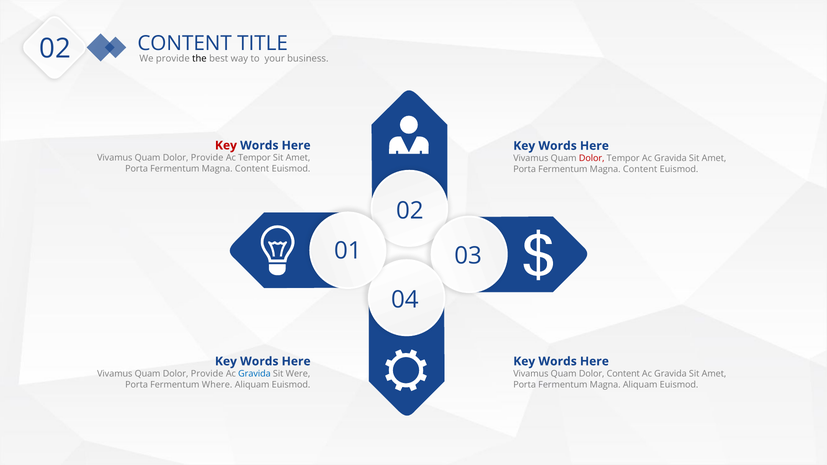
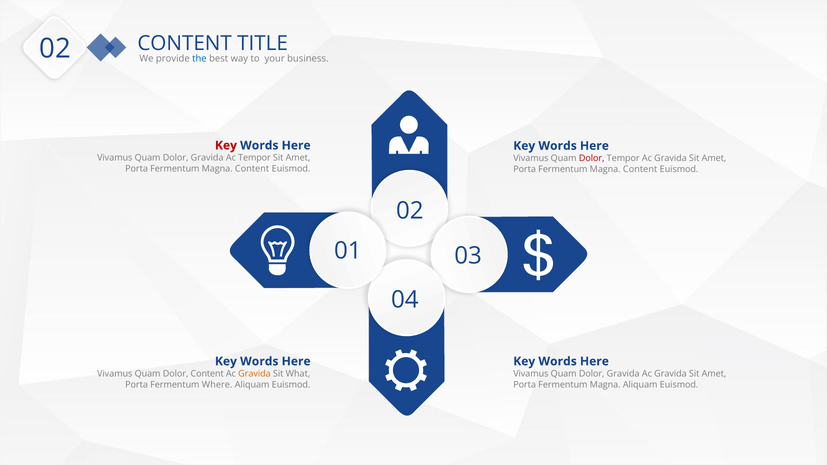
the colour: black -> blue (199, 59)
Provide: Provide -> Gravida (207, 158)
Provide: Provide -> Content (207, 374)
Gravida colour: blue -> orange (254, 374)
Were: Were -> What (298, 374)
Content: Content -> Gravida (623, 374)
